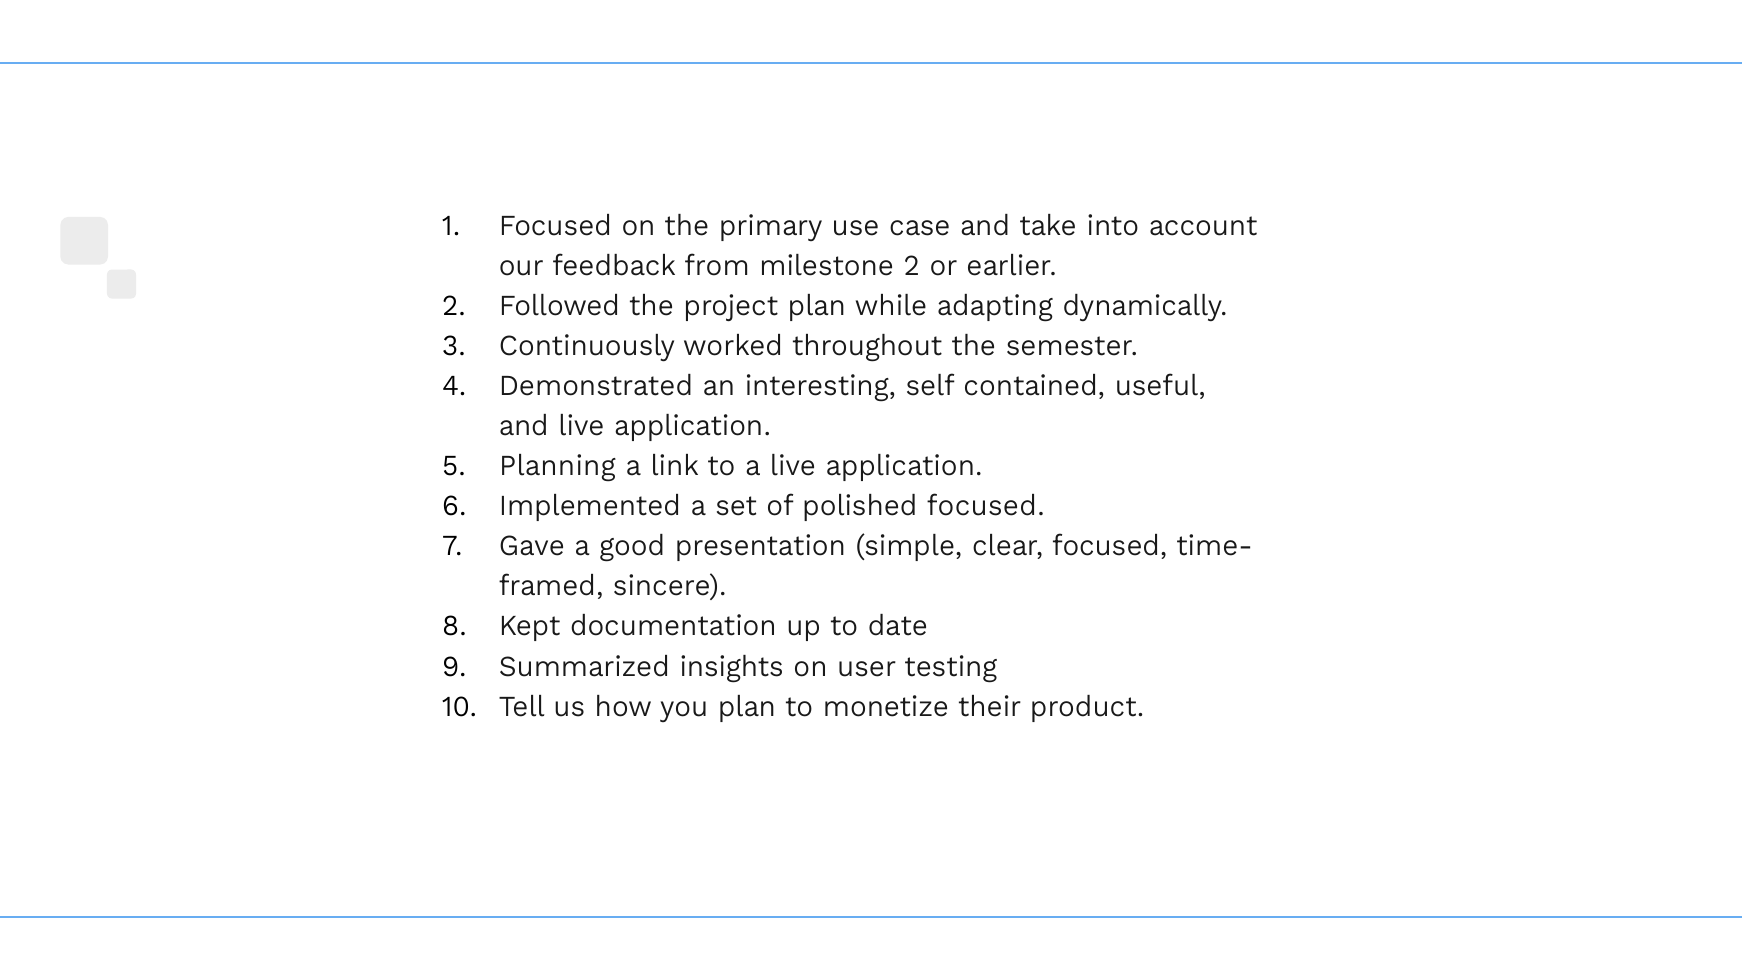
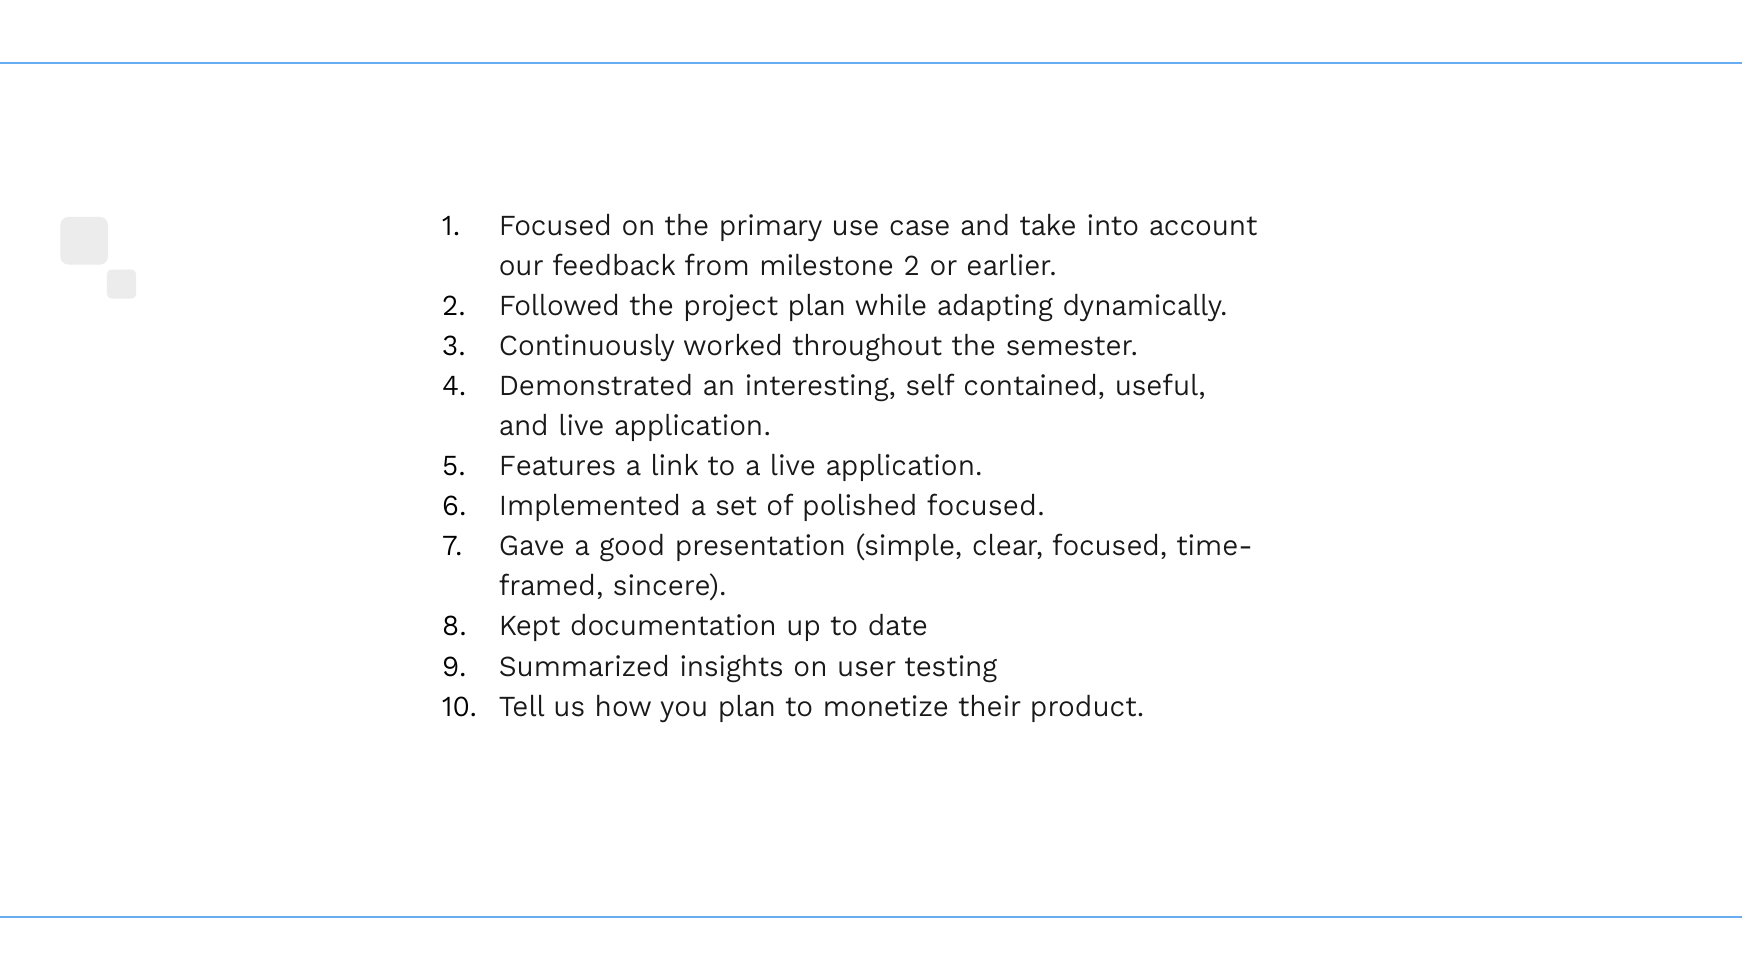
Planning: Planning -> Features (558, 466)
